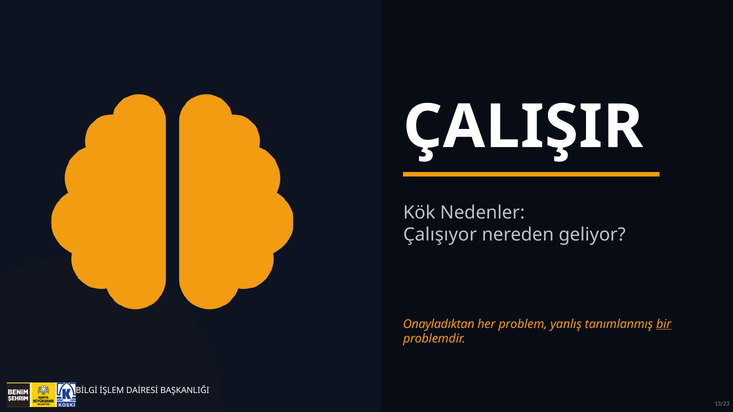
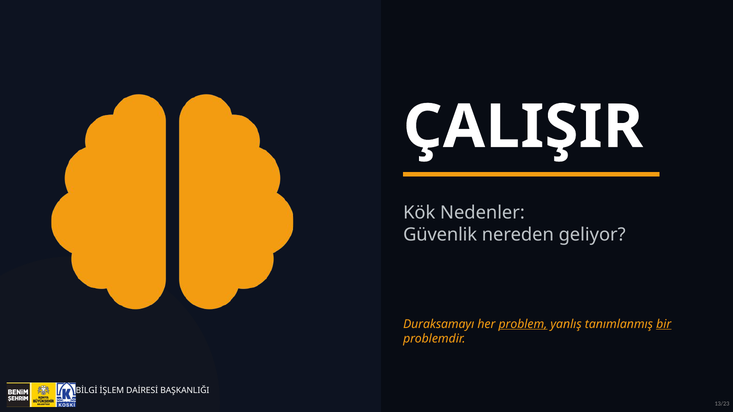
Çalışıyor: Çalışıyor -> Güvenlik (440, 235)
Onayladıktan: Onayladıktan -> Duraksamayı (439, 324)
problem underline: none -> present (523, 324)
